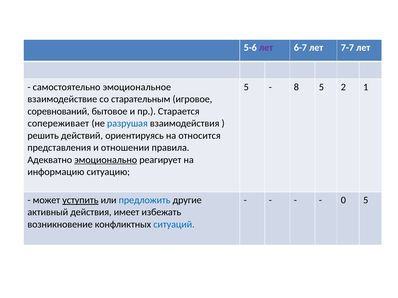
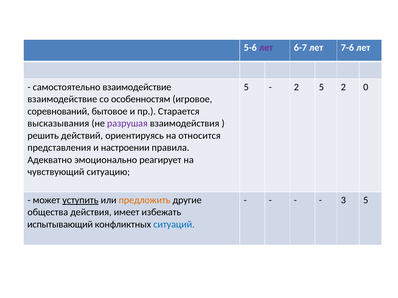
7-7: 7-7 -> 7-6 (347, 48)
самостоятельно эмоциональное: эмоциональное -> взаимодействие (137, 87)
8: 8 -> 2 (296, 87)
1: 1 -> 0 (366, 87)
старательным: старательным -> особенностям (141, 99)
сопереживает: сопереживает -> высказывания (58, 124)
разрушая colour: blue -> purple (127, 124)
отношении: отношении -> настроении (125, 148)
эмоционально underline: present -> none (106, 160)
информацию: информацию -> чувствующий (56, 172)
предложить colour: blue -> orange (145, 200)
0: 0 -> 3 (343, 200)
активный: активный -> общества (48, 213)
возникновение: возникновение -> испытывающий (60, 225)
